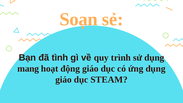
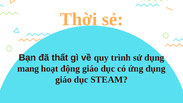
Soạn: Soạn -> Thời (79, 19)
tình: tình -> thất (60, 58)
